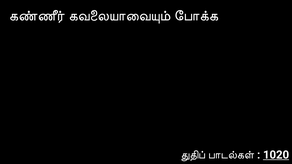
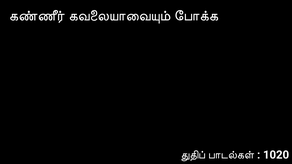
1020 underline: present -> none (276, 155)
